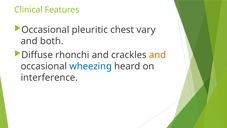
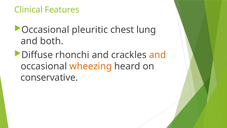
vary: vary -> lung (146, 30)
wheezing colour: blue -> orange (91, 66)
interference: interference -> conservative (49, 77)
